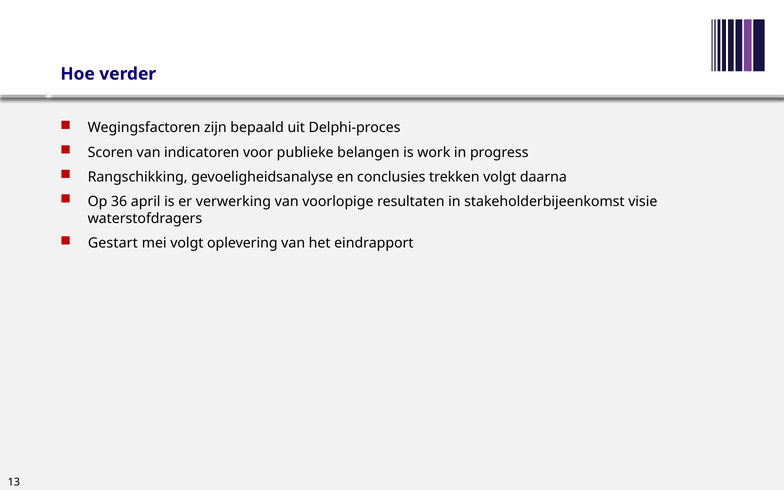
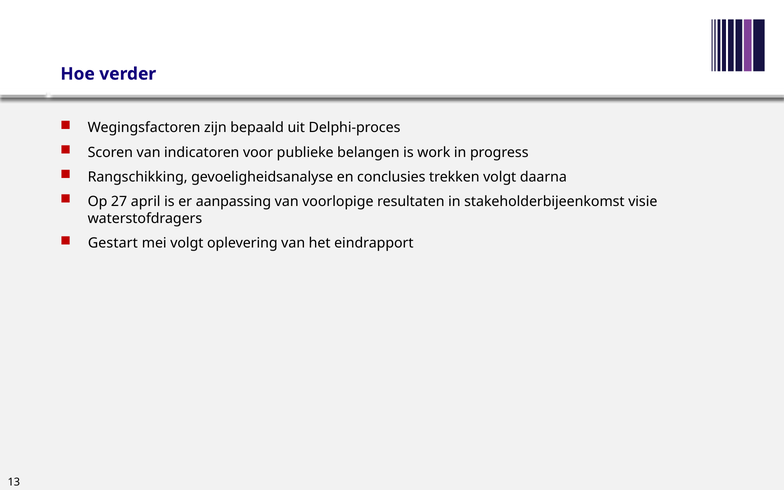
36: 36 -> 27 (119, 202)
verwerking: verwerking -> aanpassing (233, 202)
